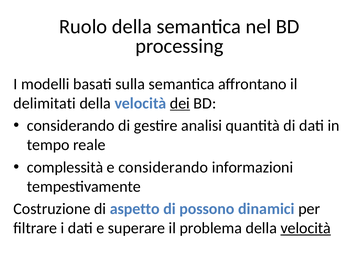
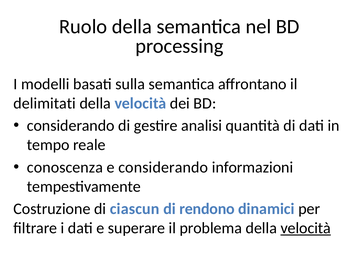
dei underline: present -> none (180, 103)
complessità: complessità -> conoscenza (65, 167)
aspetto: aspetto -> ciascun (135, 208)
possono: possono -> rendono (207, 208)
